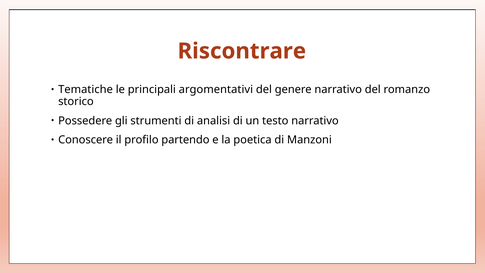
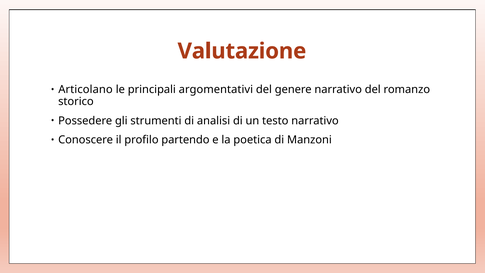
Riscontrare: Riscontrare -> Valutazione (242, 51)
Tematiche: Tematiche -> Articolano (86, 90)
